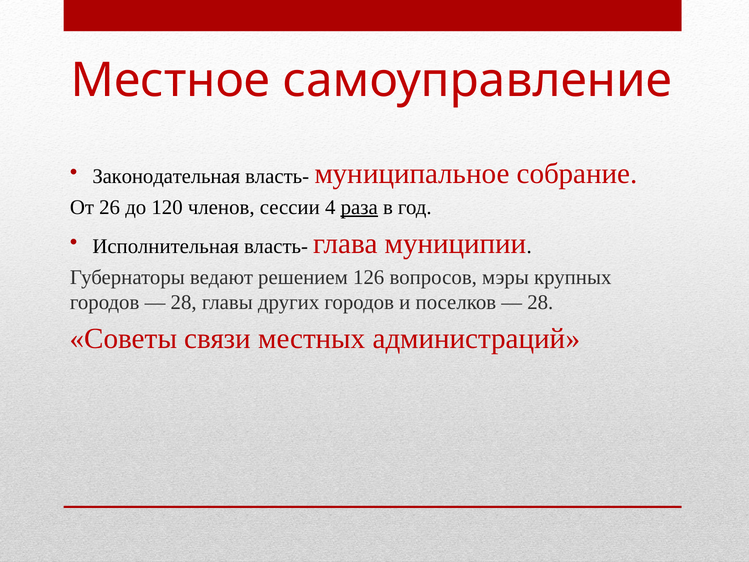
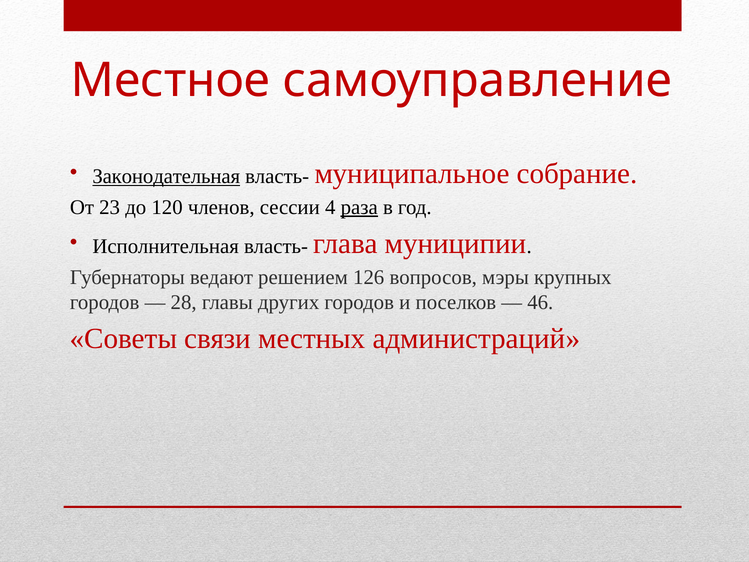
Законодательная underline: none -> present (166, 176)
26: 26 -> 23 (110, 207)
28: 28 -> 46 (540, 302)
